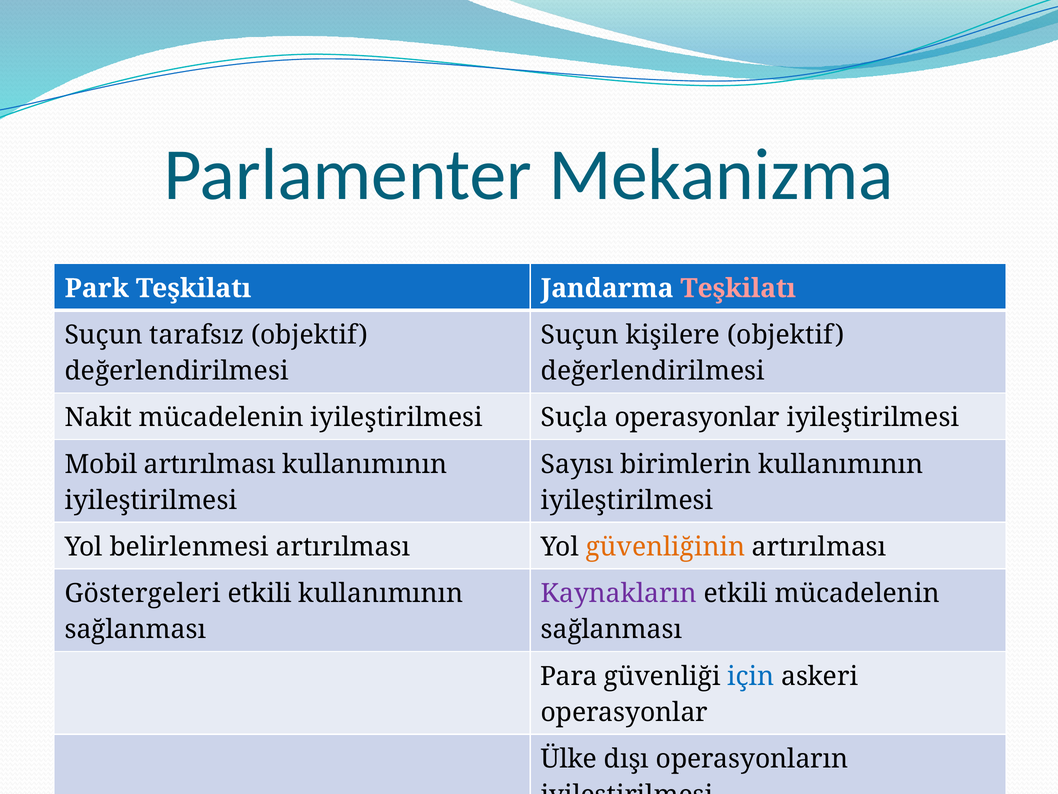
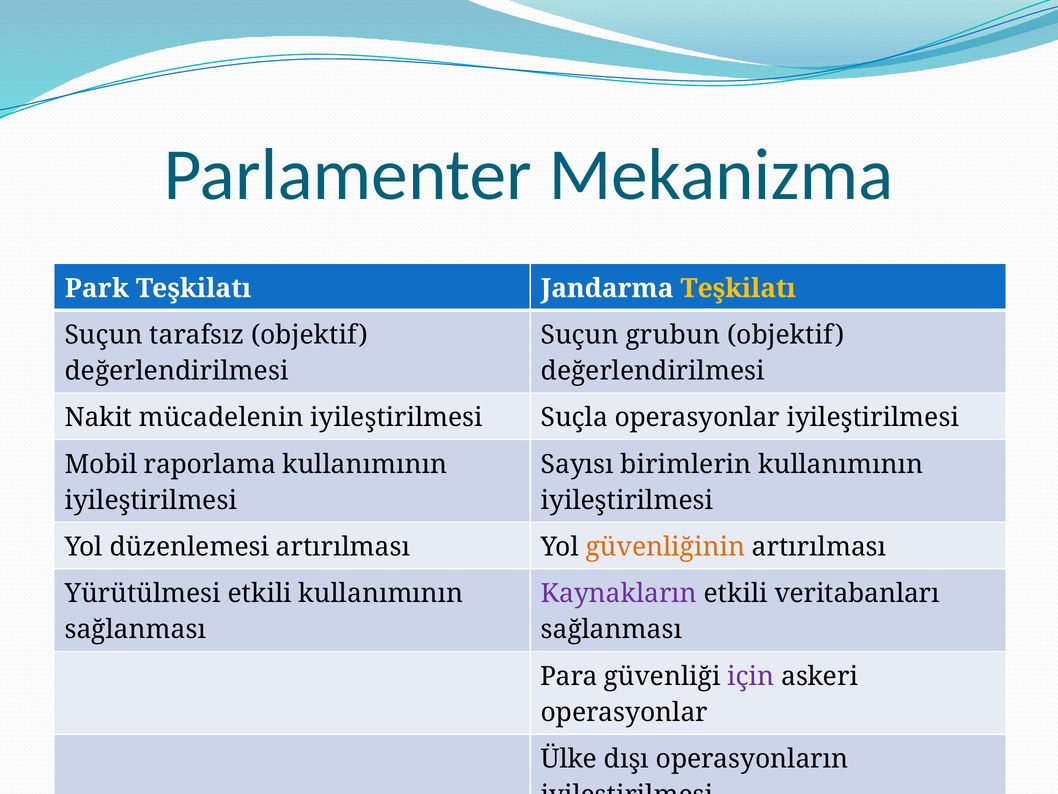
Teşkilatı colour: pink -> yellow (738, 288)
kişilere: kişilere -> grubun (673, 335)
Mobil artırılması: artırılması -> raporlama (210, 464)
belirlenmesi: belirlenmesi -> düzenlemesi (189, 547)
Göstergeleri: Göstergeleri -> Yürütülmesi (143, 593)
etkili mücadelenin: mücadelenin -> veritabanları (857, 593)
için colour: blue -> purple (751, 676)
